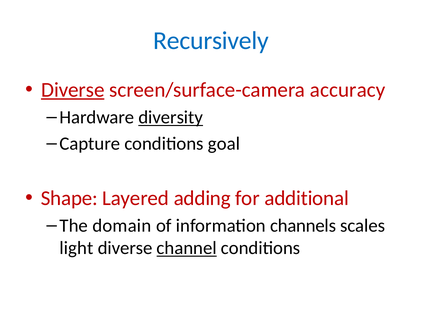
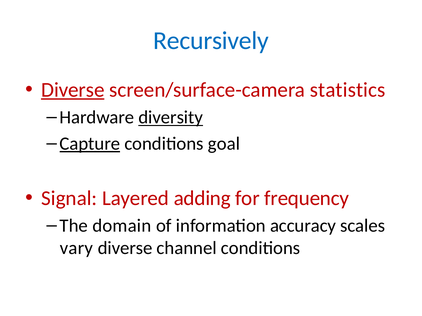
accuracy: accuracy -> statistics (348, 90)
Capture underline: none -> present (90, 144)
Shape: Shape -> Signal (69, 198)
additional: additional -> frequency (307, 198)
channels: channels -> accuracy (303, 226)
light: light -> vary (76, 249)
channel underline: present -> none (187, 249)
